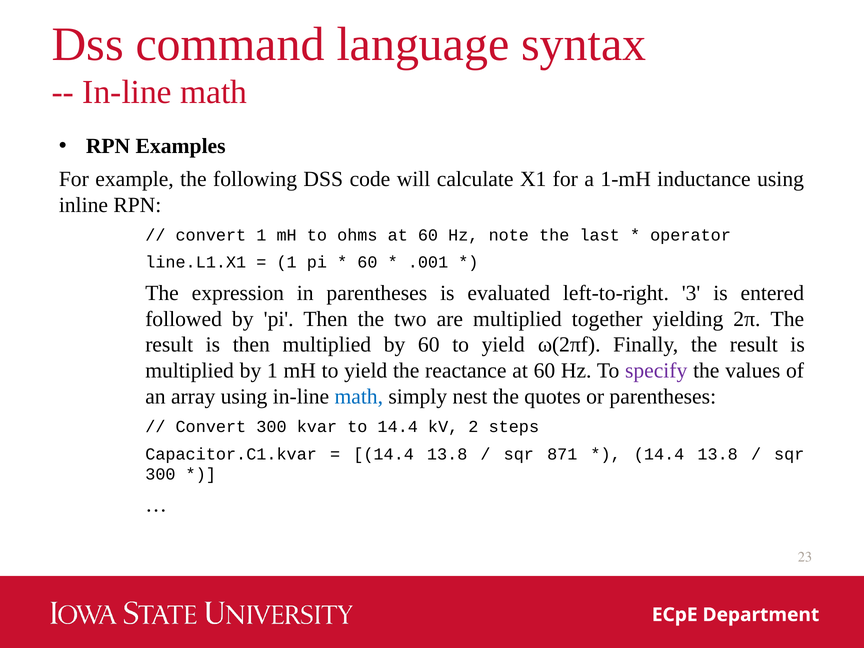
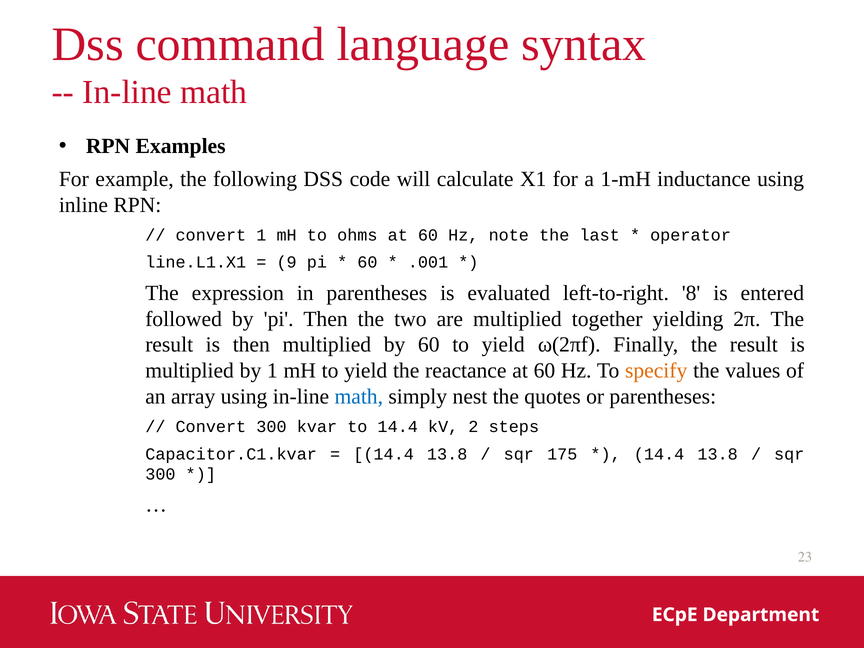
1: 1 -> 9 (287, 262)
3: 3 -> 8 (691, 293)
specify colour: purple -> orange (656, 371)
871: 871 -> 175 (562, 454)
